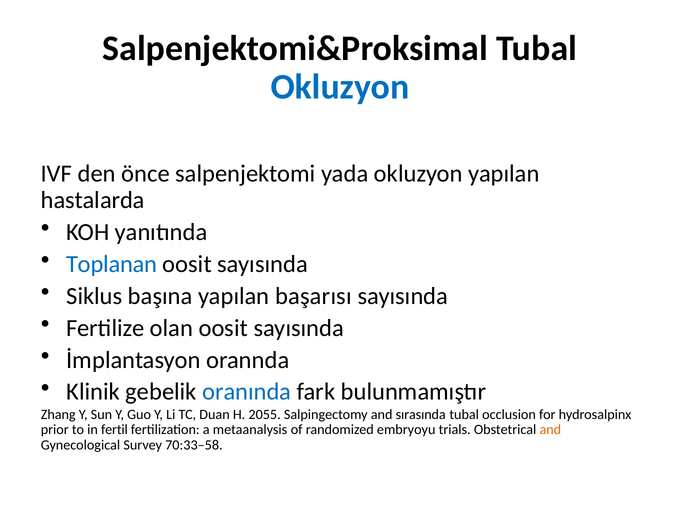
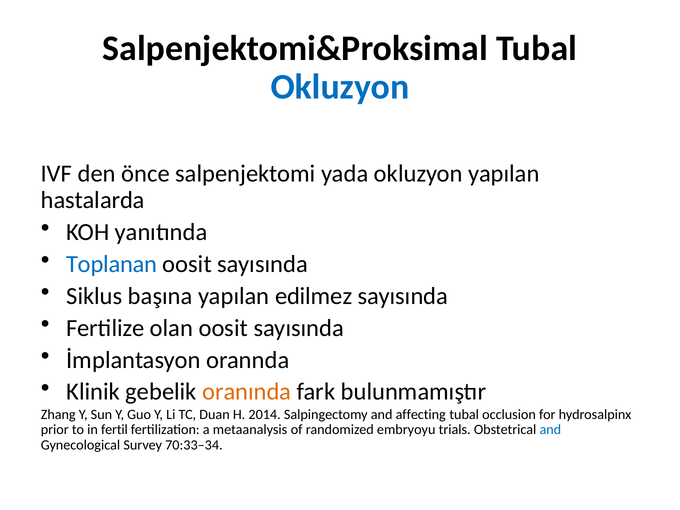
başarısı: başarısı -> edilmez (314, 296)
oranında colour: blue -> orange (247, 392)
2055: 2055 -> 2014 (265, 414)
sırasında: sırasında -> affecting (421, 414)
and colour: orange -> blue (550, 430)
70:33–58: 70:33–58 -> 70:33–34 (194, 445)
